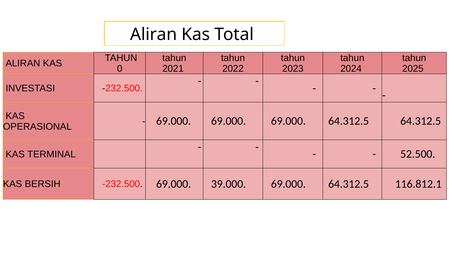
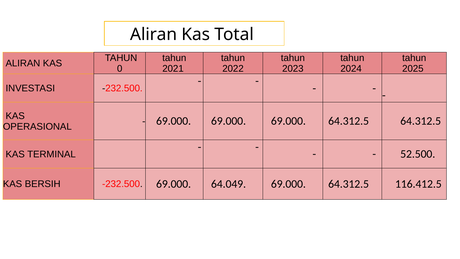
39.000: 39.000 -> 64.049 (229, 184)
116.812.1: 116.812.1 -> 116.412.5 (418, 184)
